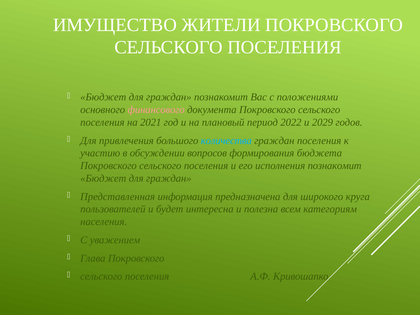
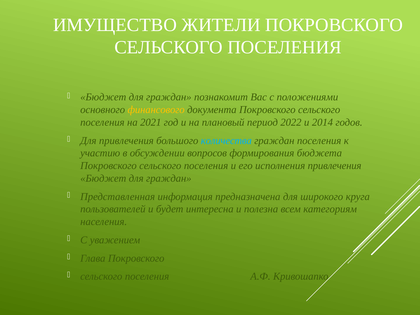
финансового colour: pink -> yellow (156, 110)
2029: 2029 -> 2014 (322, 122)
исполнения познакомит: познакомит -> привлечения (335, 166)
